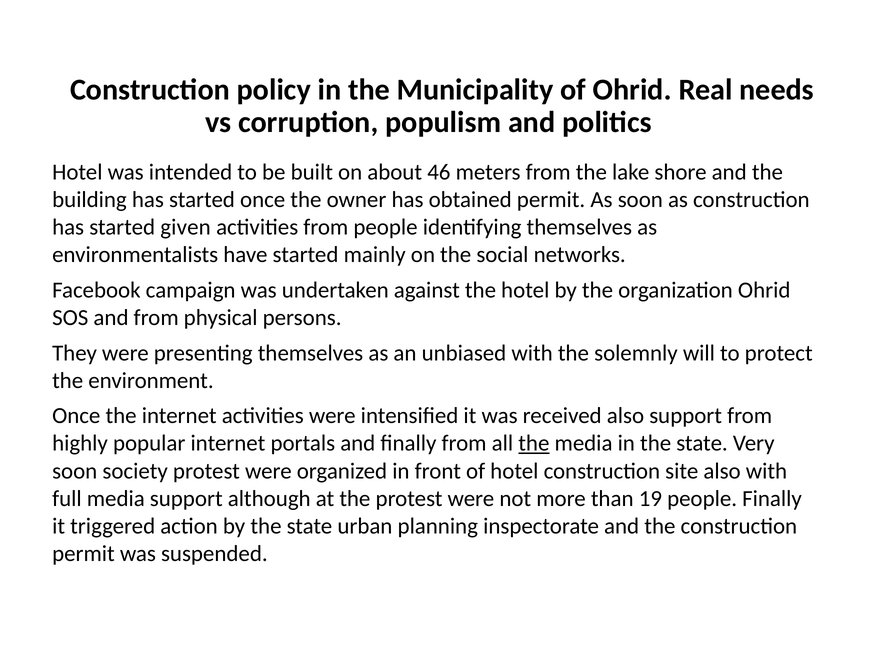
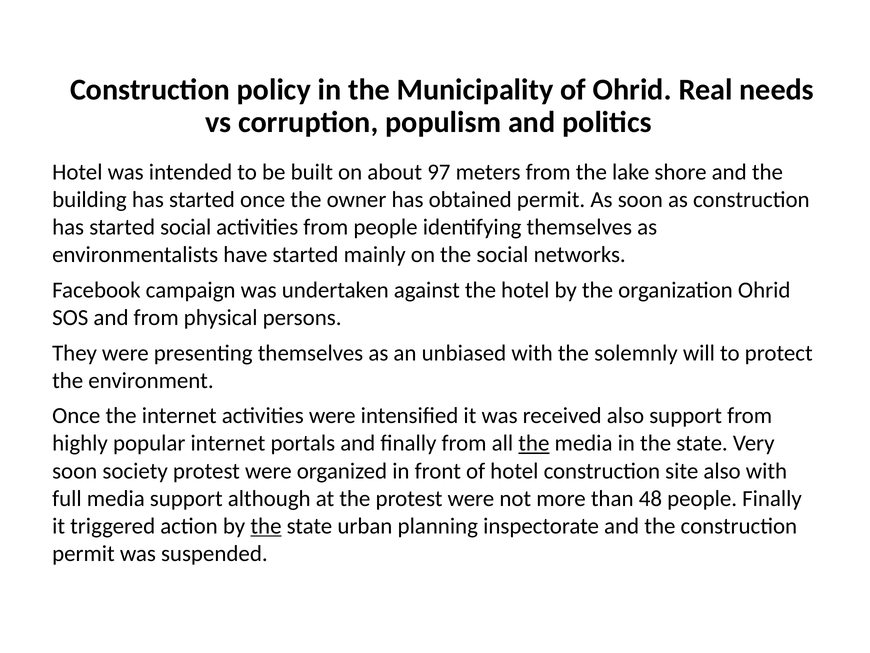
46: 46 -> 97 (439, 172)
started given: given -> social (186, 227)
19: 19 -> 48 (650, 498)
the underline: none -> present (266, 526)
